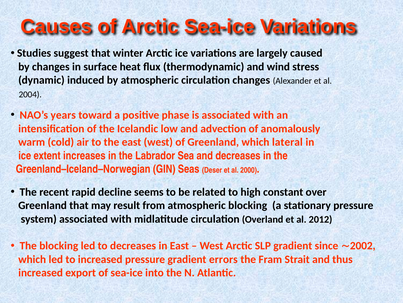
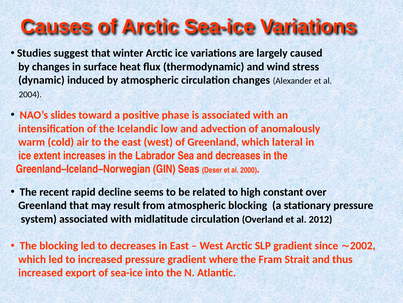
years: years -> slides (63, 115)
errors: errors -> where (223, 259)
